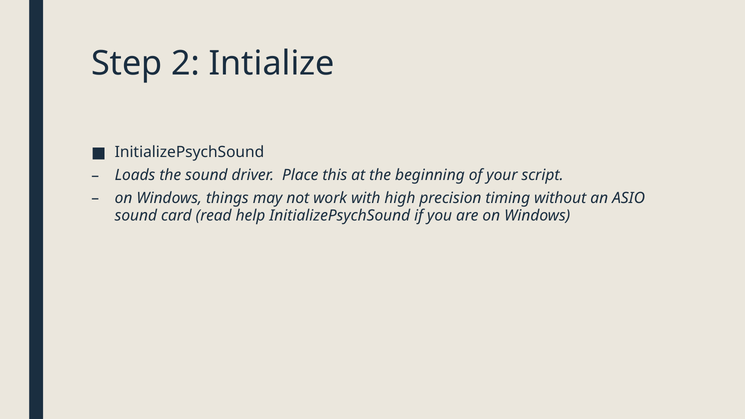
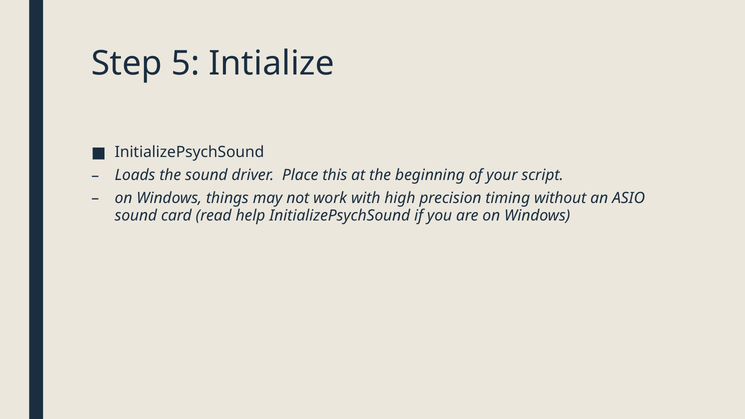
2: 2 -> 5 (186, 64)
